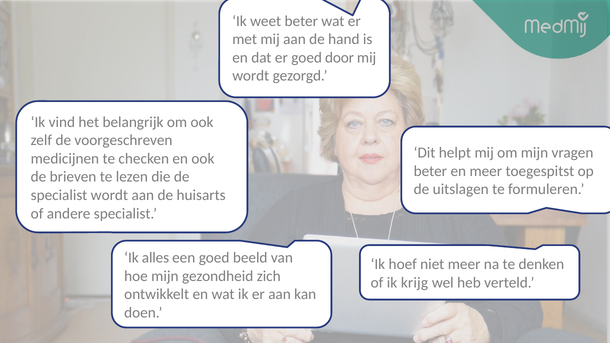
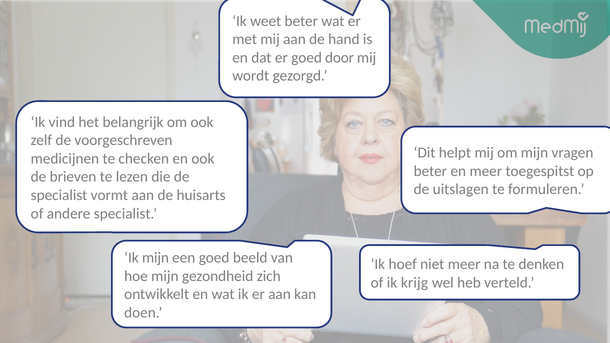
specialist wordt: wordt -> vormt (109, 195)
Ik alles: alles -> mijn (155, 258)
